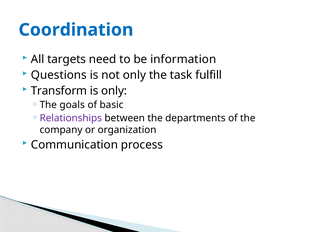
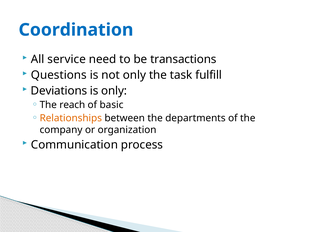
targets: targets -> service (67, 60)
information: information -> transactions (183, 60)
Transform: Transform -> Deviations (59, 91)
goals: goals -> reach (72, 105)
Relationships colour: purple -> orange (71, 118)
